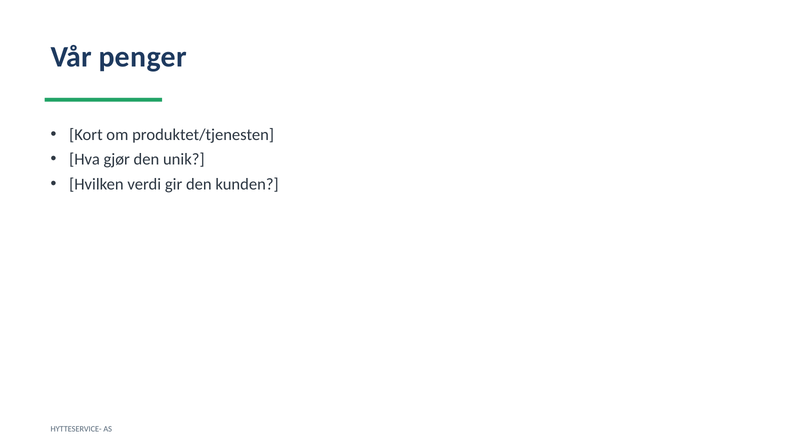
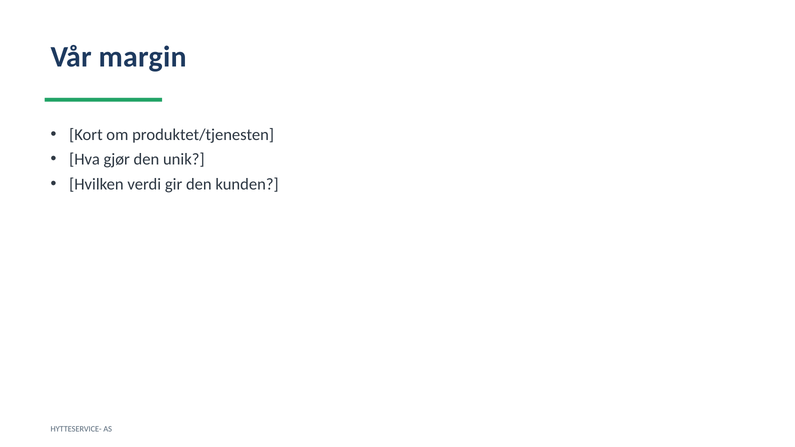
penger: penger -> margin (143, 57)
